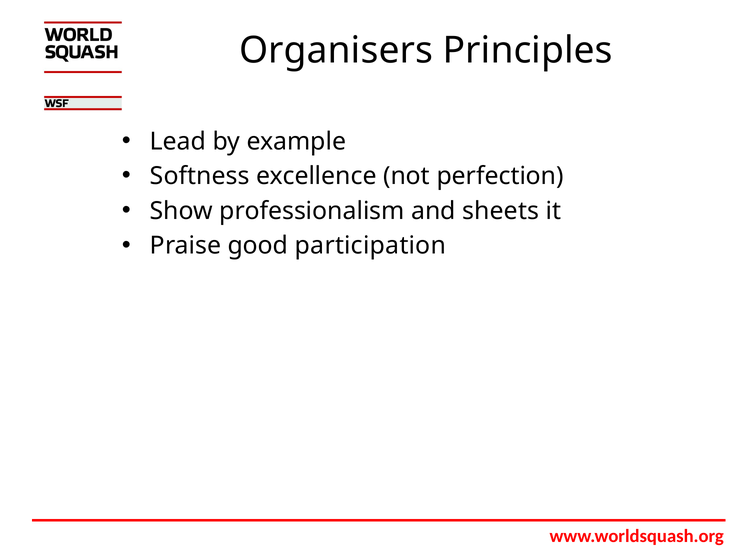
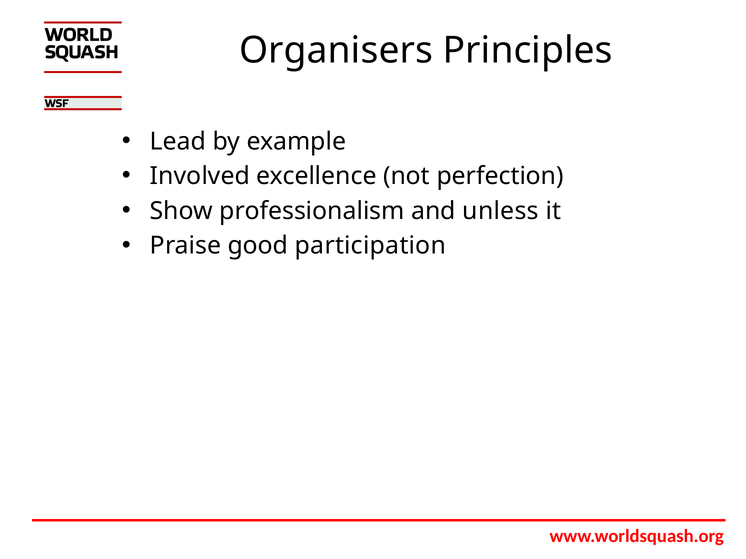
Softness: Softness -> Involved (200, 176)
sheets: sheets -> unless (501, 211)
